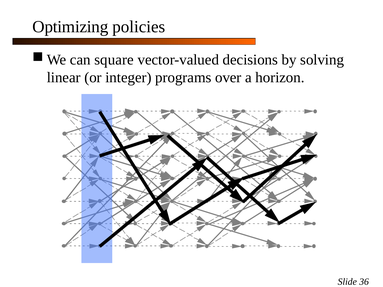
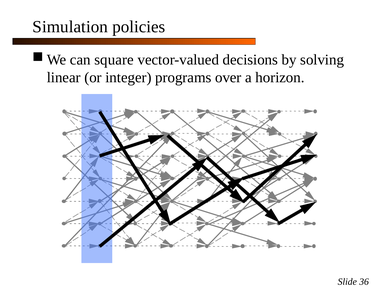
Optimizing: Optimizing -> Simulation (70, 27)
